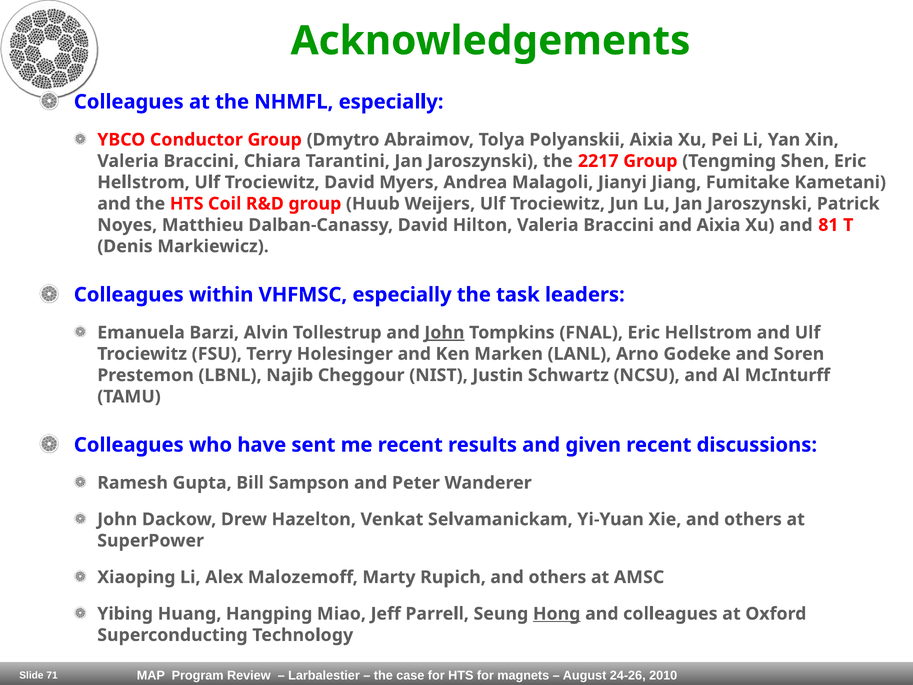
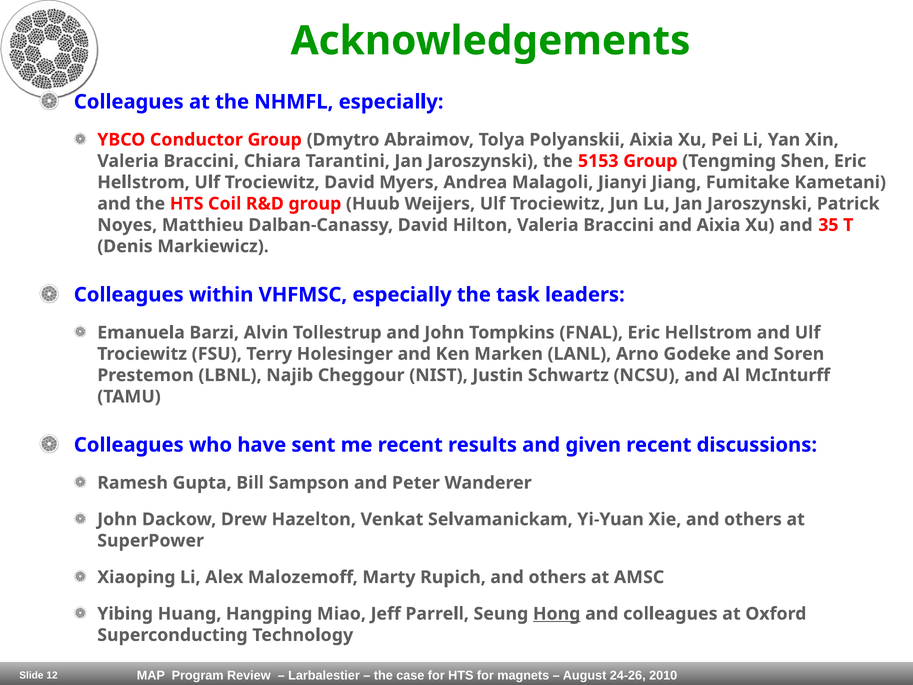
2217: 2217 -> 5153 (598, 161)
81: 81 -> 35 (828, 225)
John underline: present -> none (444, 332)
71: 71 -> 12 (52, 675)
